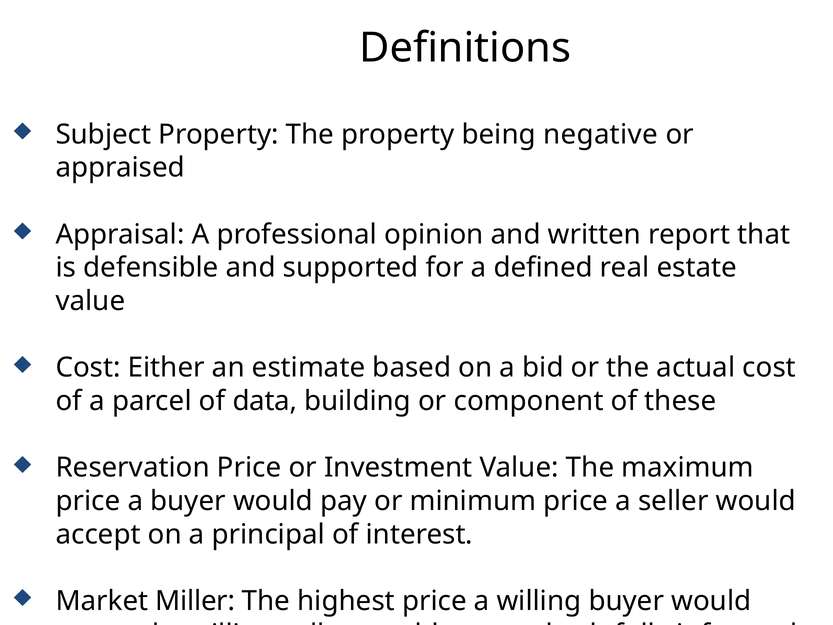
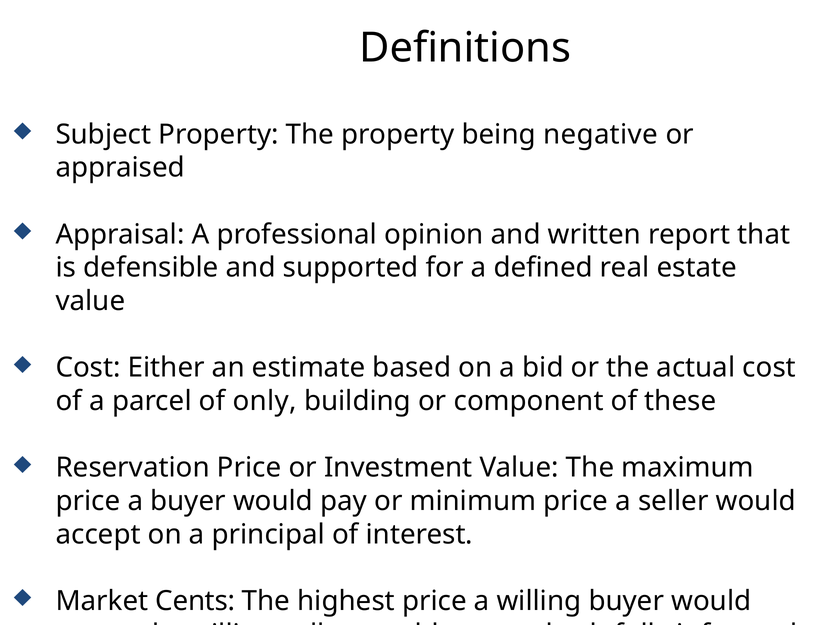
data: data -> only (265, 401)
Miller: Miller -> Cents (195, 601)
